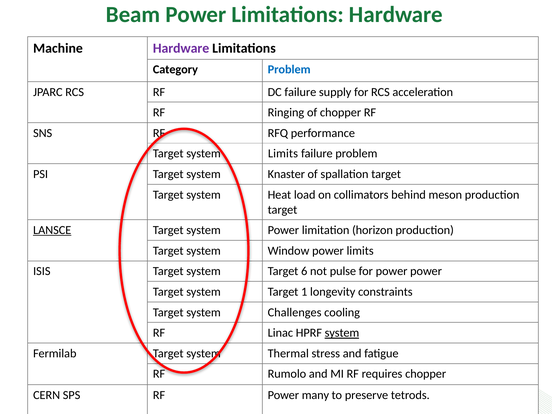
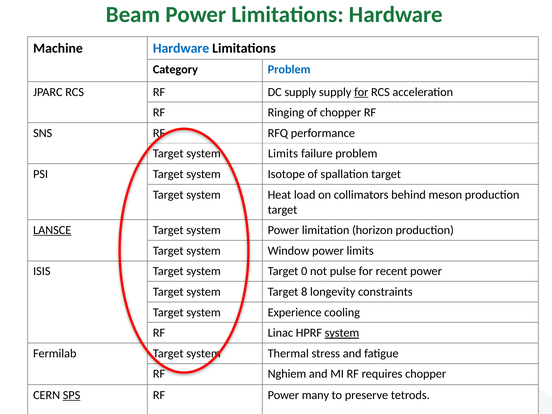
Hardware colour: purple -> blue (181, 48)
DC failure: failure -> supply (300, 92)
for underline: none -> present (361, 92)
Knaster: Knaster -> Isotope (286, 174)
6: 6 -> 0 (304, 271)
for power: power -> recent (392, 271)
1: 1 -> 8 (304, 292)
Challenges: Challenges -> Experience (295, 312)
Rumolo: Rumolo -> Nghiem (287, 374)
SPS underline: none -> present (72, 395)
